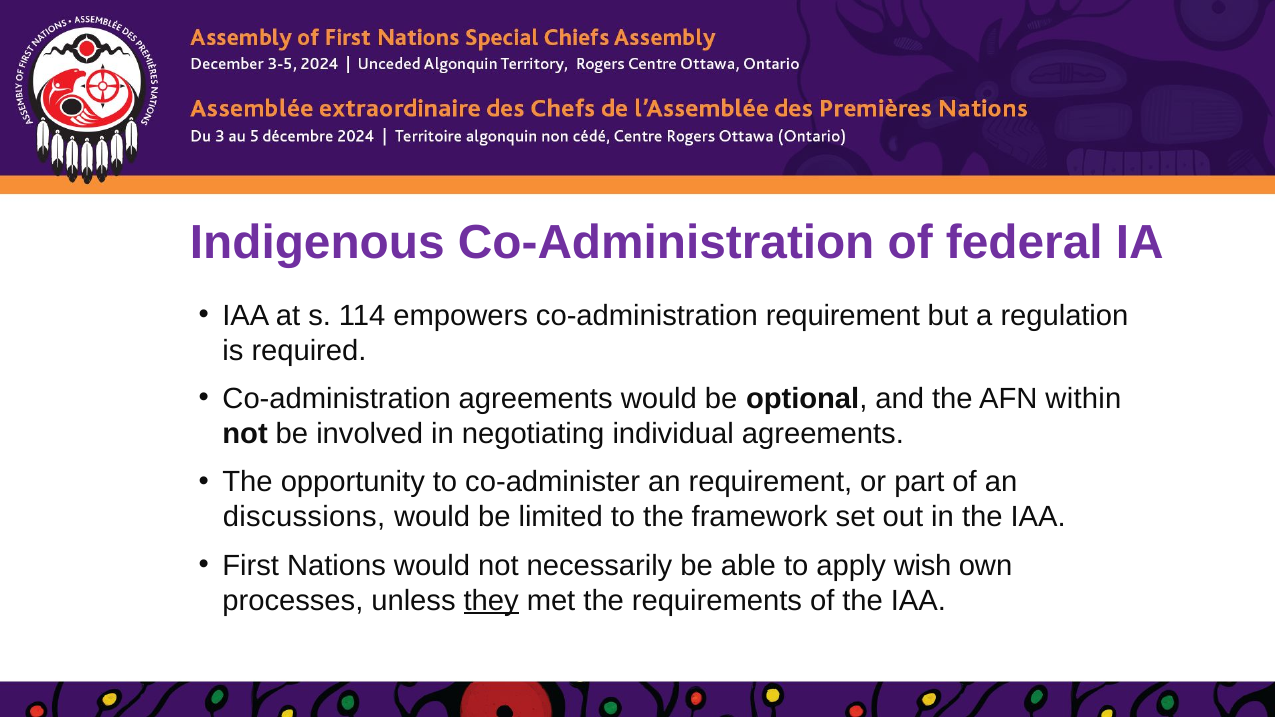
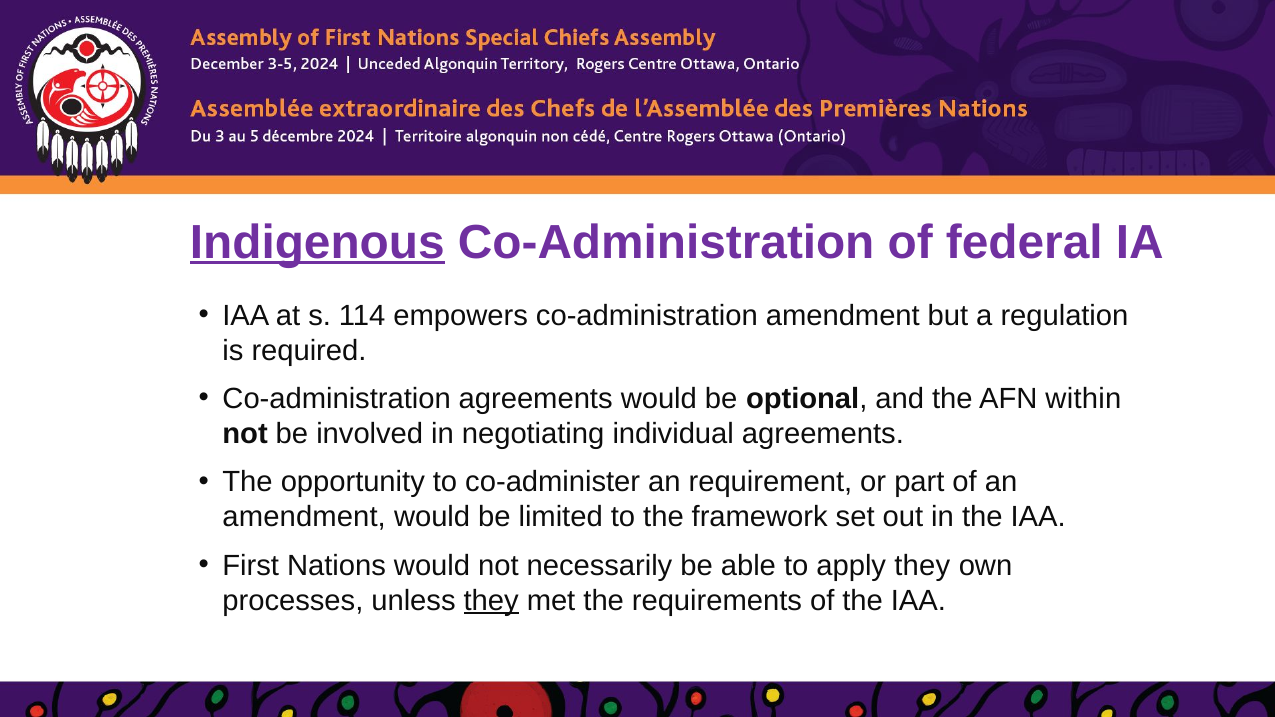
Indigenous underline: none -> present (317, 242)
co-administration requirement: requirement -> amendment (843, 316)
discussions: discussions -> amendment (304, 517)
apply wish: wish -> they (922, 566)
